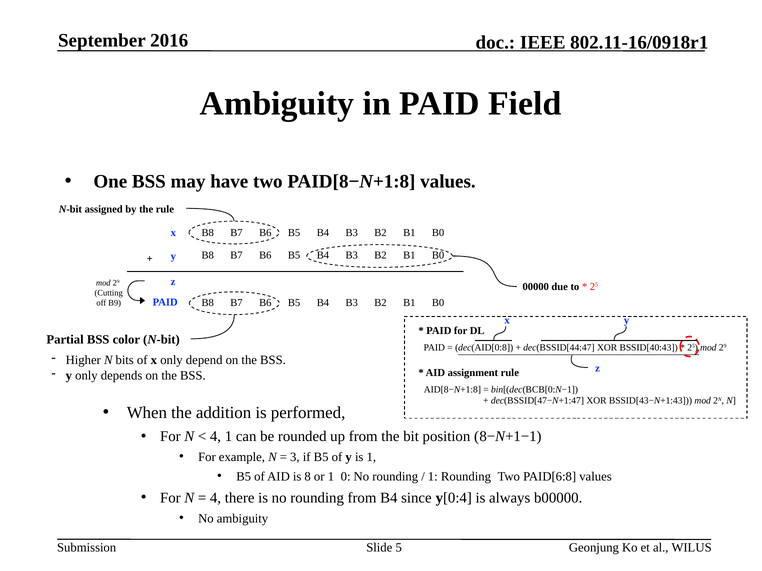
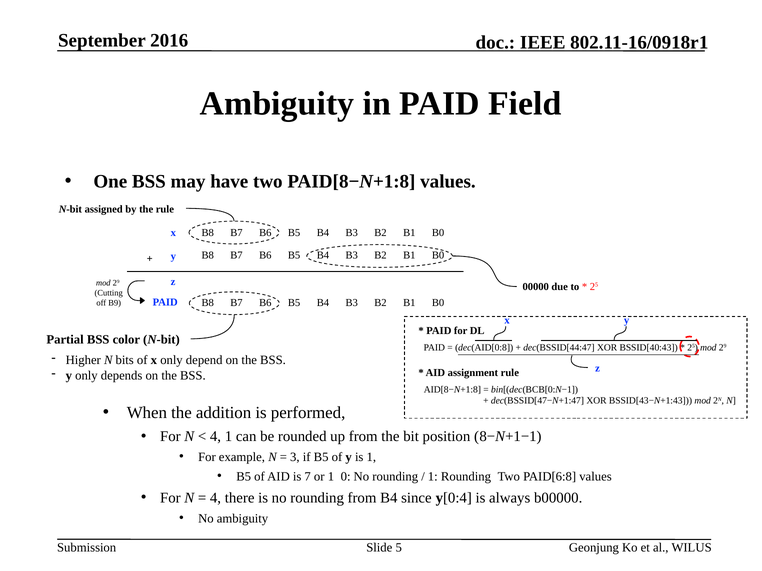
8: 8 -> 7 (308, 477)
